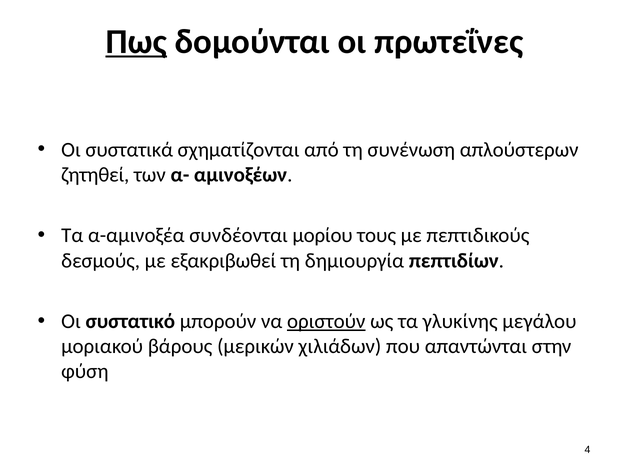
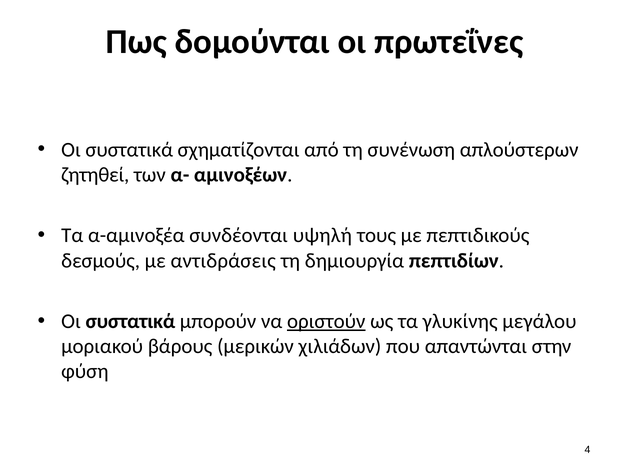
Πως underline: present -> none (136, 42)
μορίου: μορίου -> υψηλή (322, 235)
εξακριβωθεί: εξακριβωθεί -> αντιδράσεις (223, 261)
συστατικό: συστατικό -> συστατικά (130, 321)
